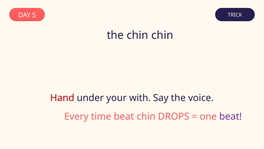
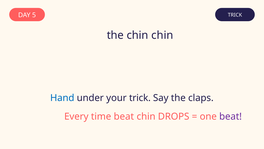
Hand colour: red -> blue (62, 98)
your with: with -> trick (140, 98)
voice: voice -> claps (201, 98)
